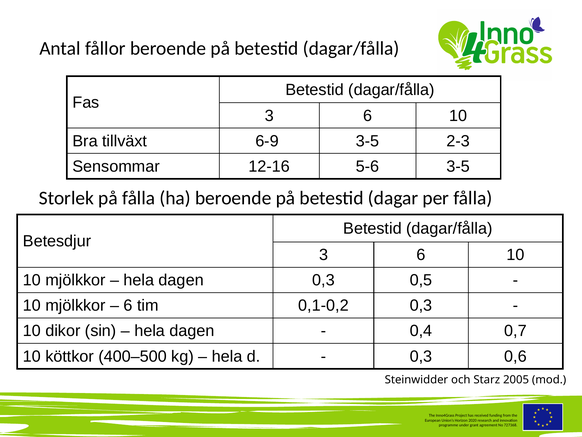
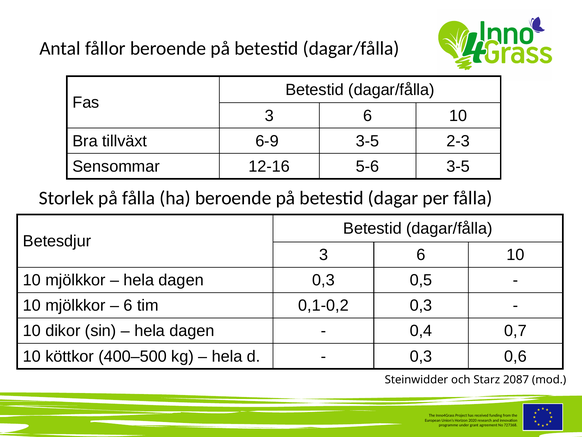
2005: 2005 -> 2087 (516, 379)
